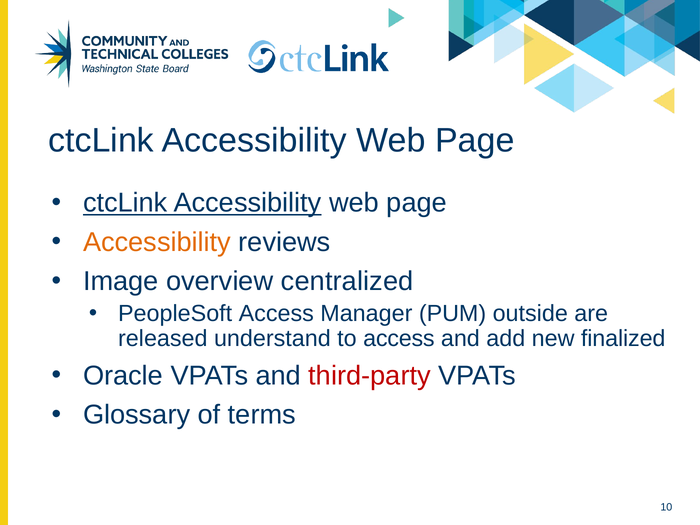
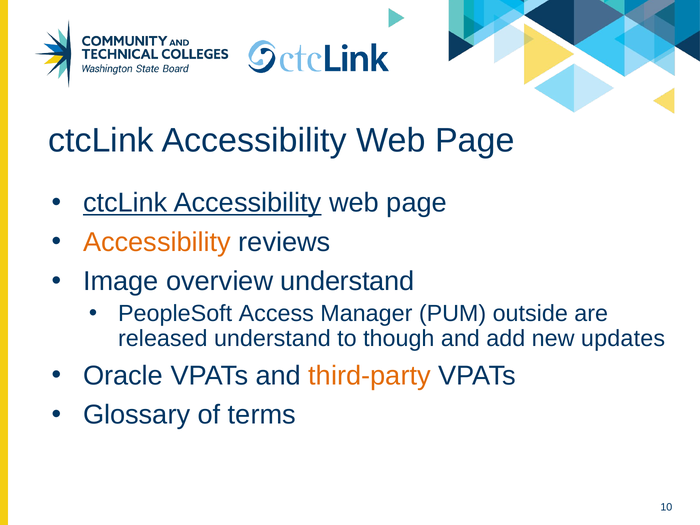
overview centralized: centralized -> understand (347, 281)
to access: access -> though (399, 339)
finalized: finalized -> updates (623, 339)
third-party colour: red -> orange (370, 376)
